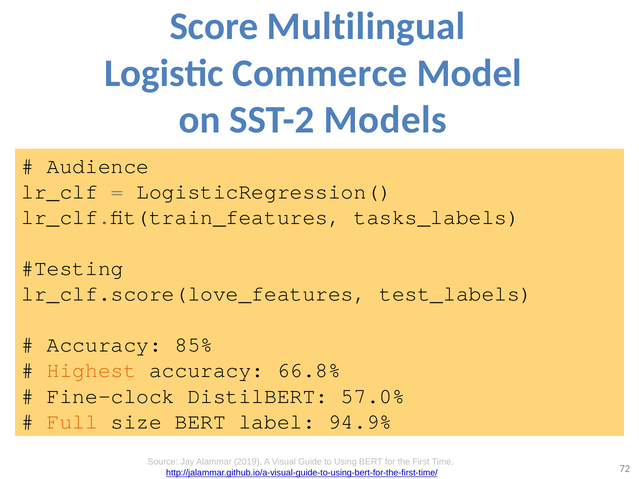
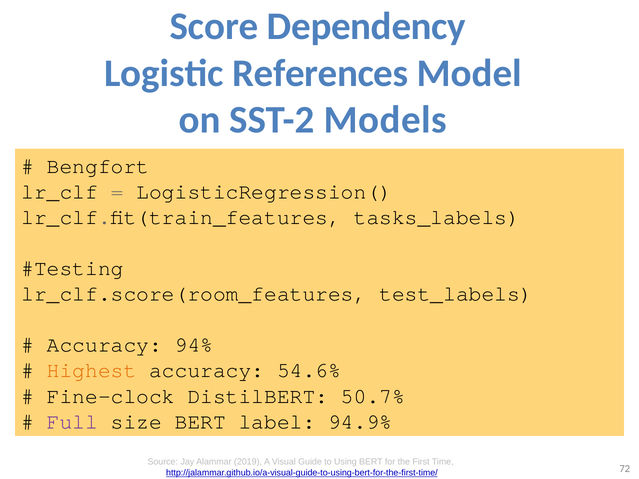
Multilingual: Multilingual -> Dependency (366, 26)
Commerce: Commerce -> References (320, 73)
Audience: Audience -> Bengfort (98, 166)
lr_clf.score(love_features: lr_clf.score(love_features -> lr_clf.score(room_features (194, 294)
85%: 85% -> 94% (194, 345)
66.8%: 66.8% -> 54.6% (309, 371)
57.0%: 57.0% -> 50.7% (373, 396)
Full colour: orange -> purple (72, 422)
